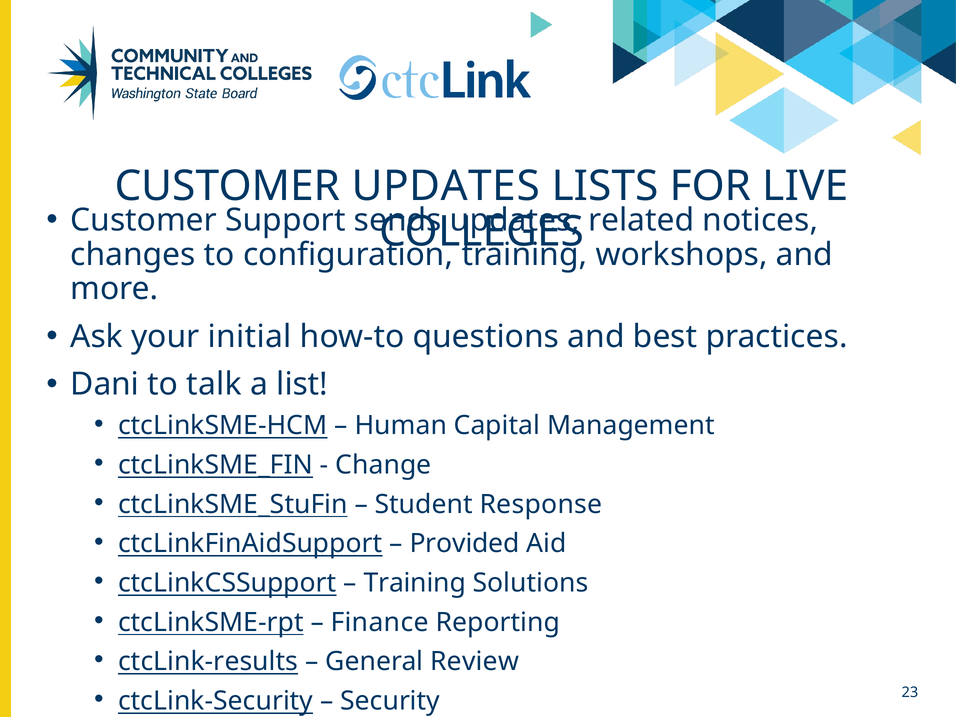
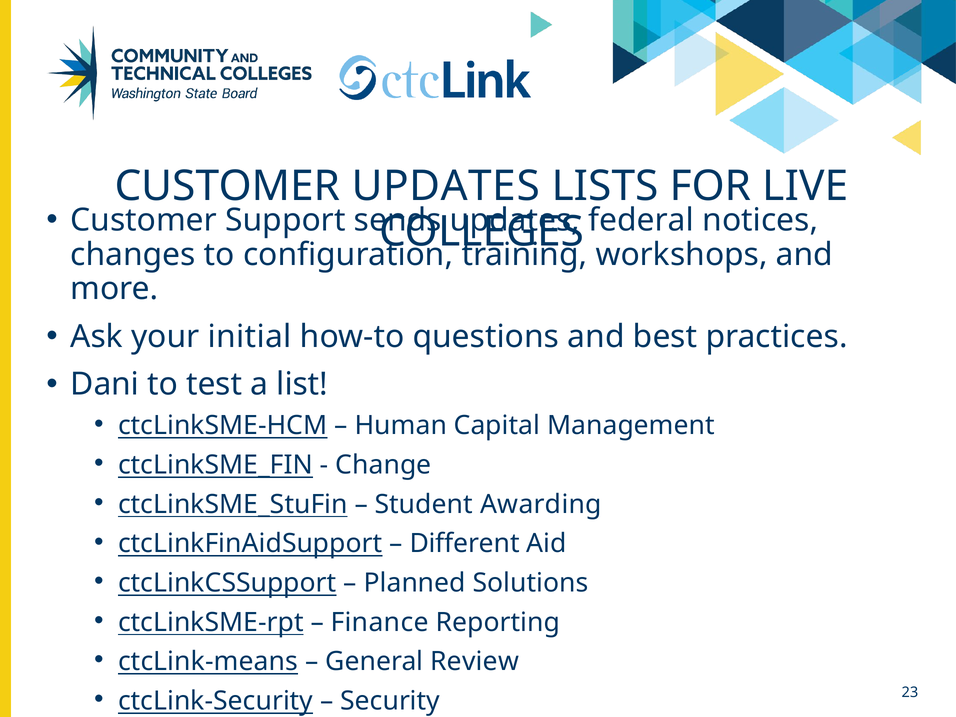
related: related -> federal (641, 220)
talk: talk -> test (214, 384)
Response: Response -> Awarding (541, 504)
Provided: Provided -> Different (465, 544)
Training: Training -> Planned (415, 583)
ctcLink-results: ctcLink-results -> ctcLink-means (208, 662)
